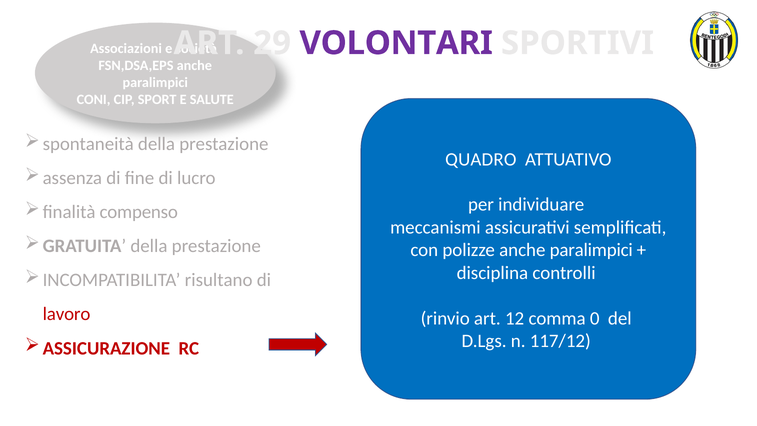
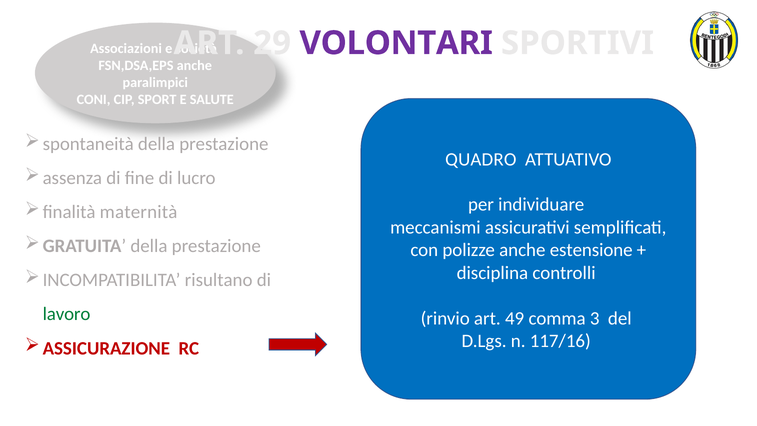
compenso: compenso -> maternità (139, 212)
polizze anche paralimpici: paralimpici -> estensione (591, 250)
lavoro colour: red -> green (67, 314)
12: 12 -> 49 (515, 318)
0: 0 -> 3 (595, 318)
117/12: 117/12 -> 117/16 (560, 341)
